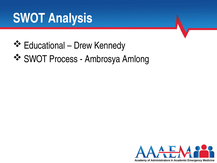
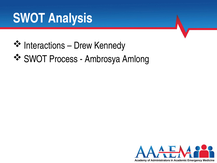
Educational: Educational -> Interactions (44, 46)
